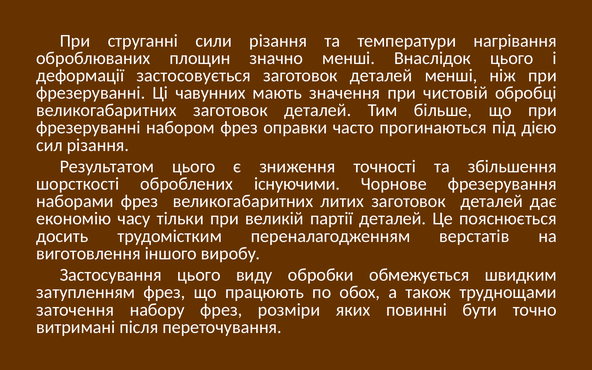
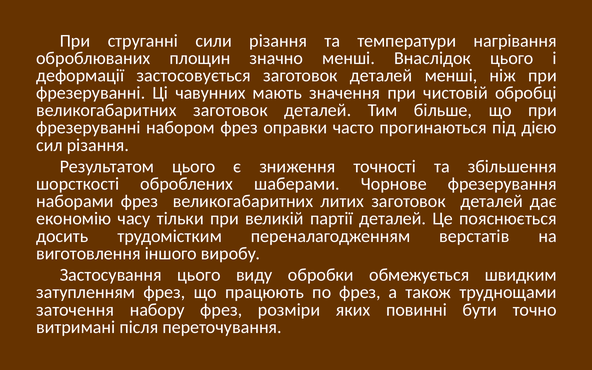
існуючими: існуючими -> шаберами (297, 184)
по обох: обох -> фрез (360, 292)
